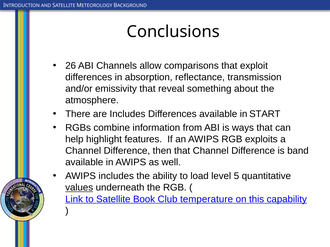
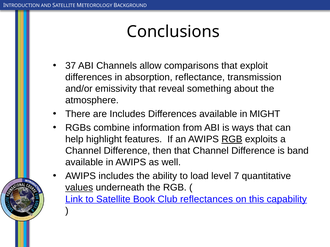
26: 26 -> 37 (71, 66)
START: START -> MIGHT (265, 114)
RGB underline: none -> present (232, 140)
5: 5 -> 7 (236, 176)
temperature: temperature -> reflectances (207, 199)
